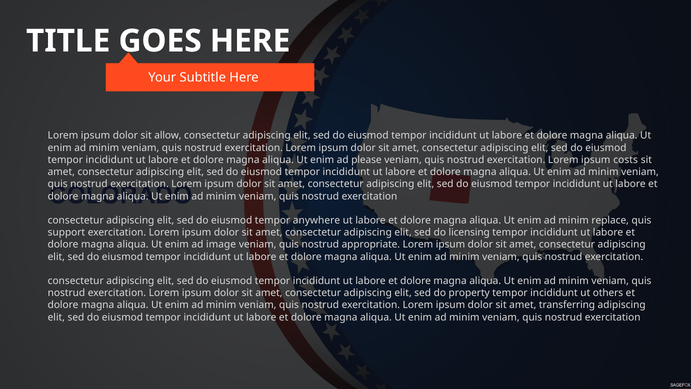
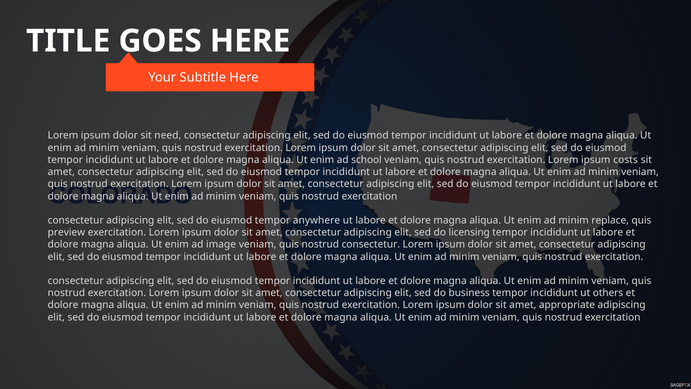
allow: allow -> need (168, 136)
please: please -> school (366, 160)
support: support -> preview (66, 232)
nostrud appropriate: appropriate -> consectetur (371, 244)
property: property -> business (469, 293)
transferring: transferring -> appropriate (567, 305)
